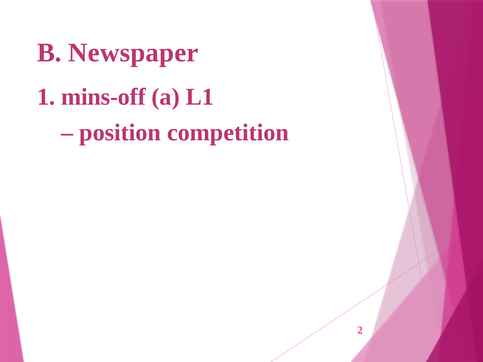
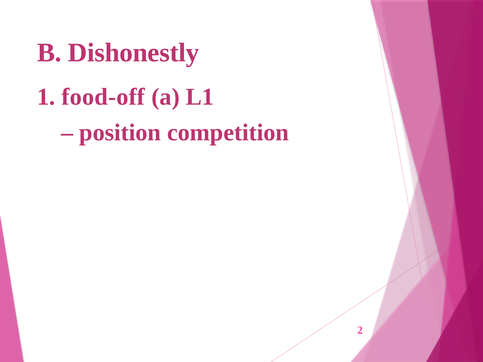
Newspaper: Newspaper -> Dishonestly (134, 53)
mins-off: mins-off -> food-off (103, 97)
